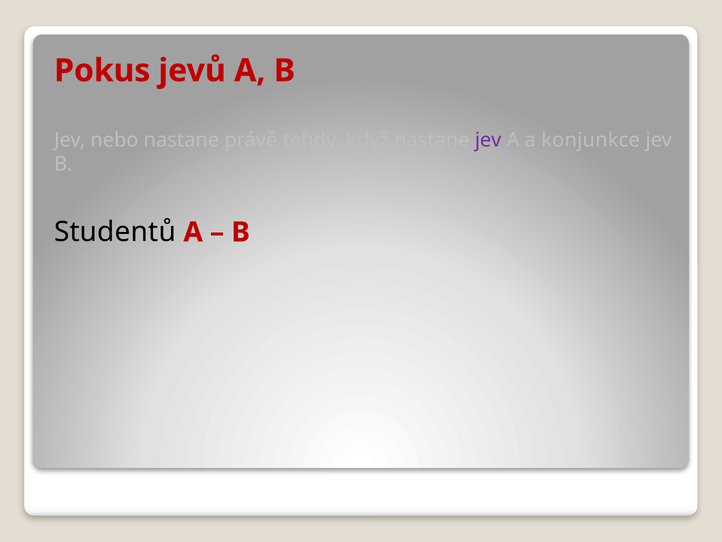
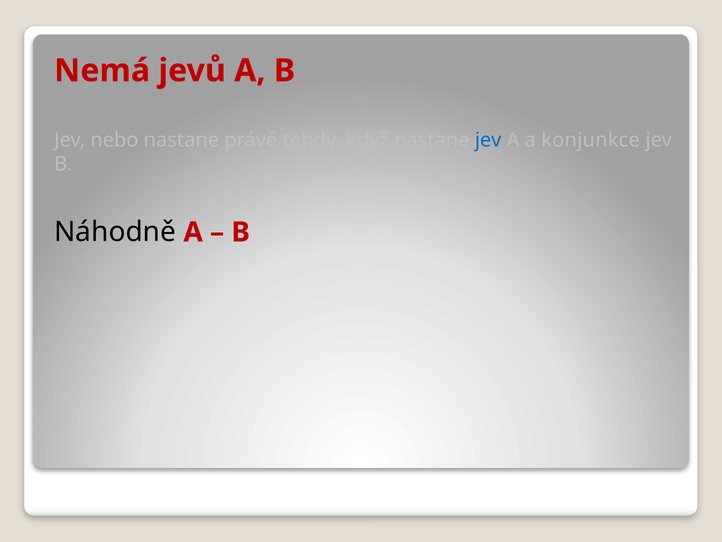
Pokus: Pokus -> Nemá (102, 71)
jev colour: purple -> blue (488, 140)
Studentů: Studentů -> Náhodně (115, 232)
